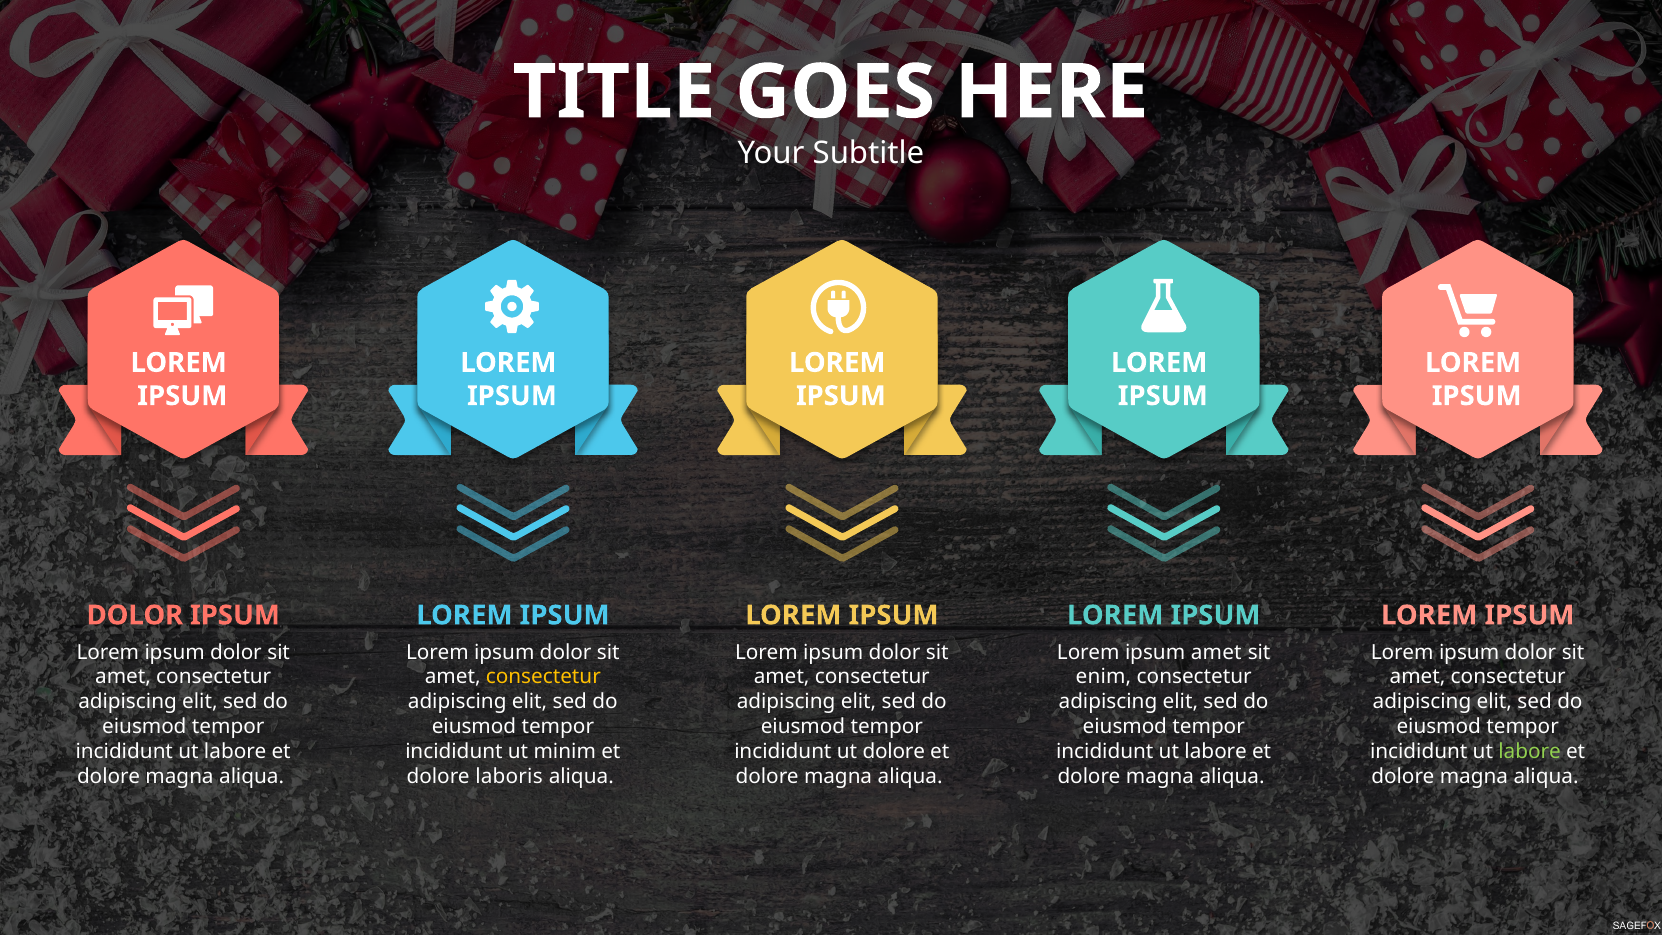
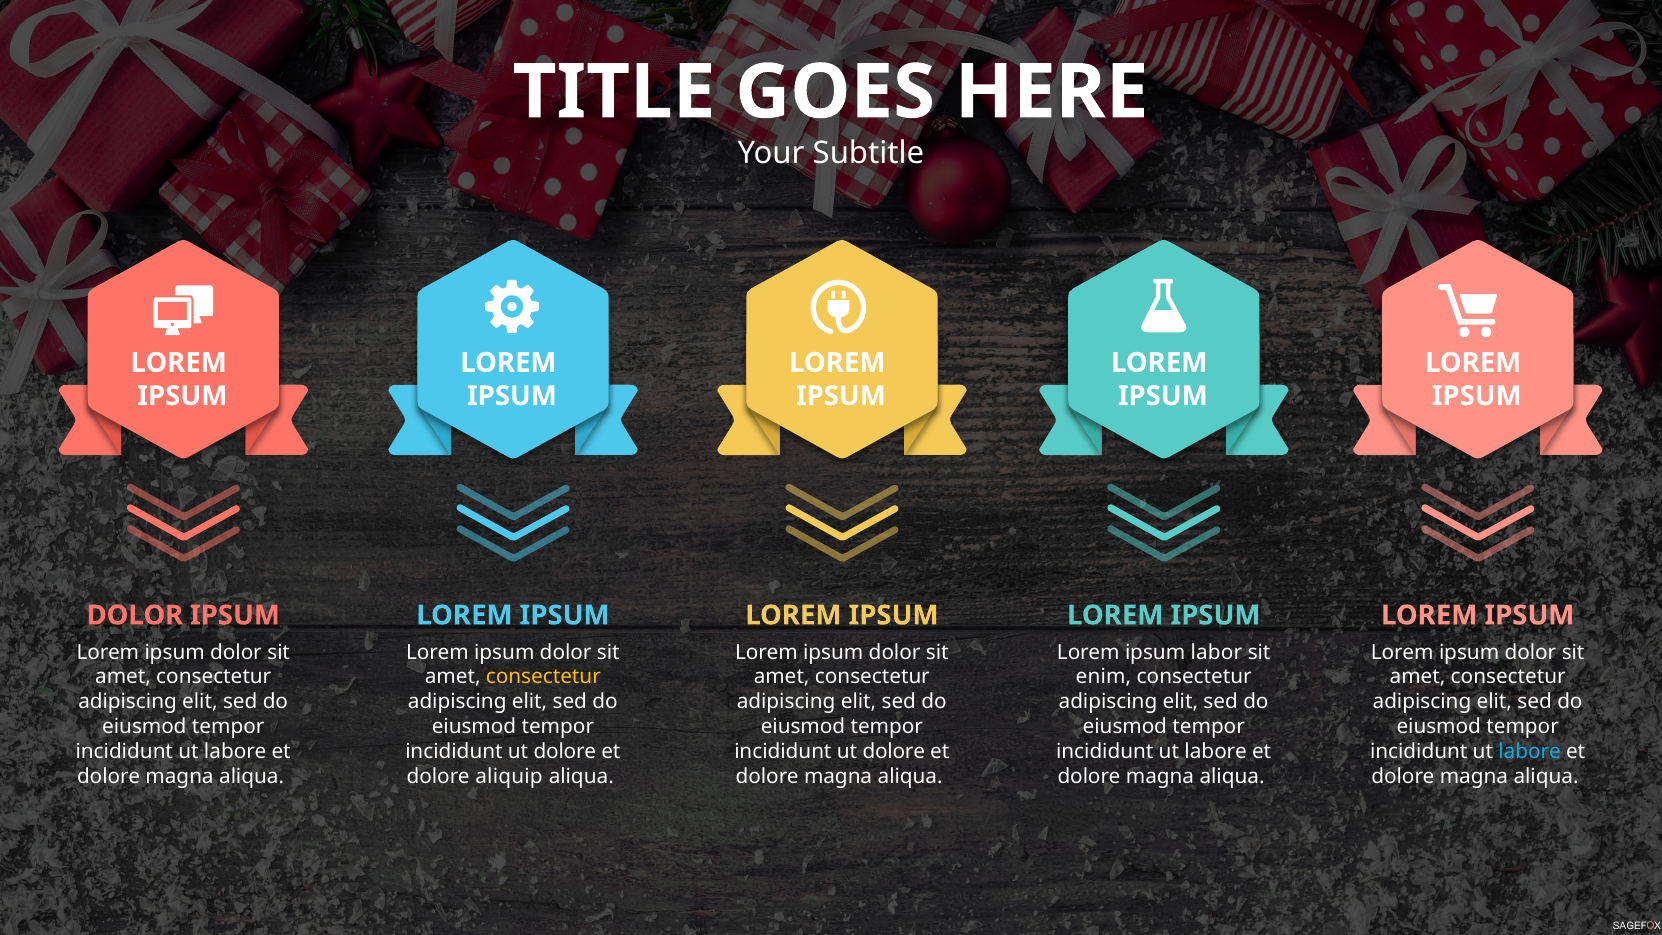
ipsum amet: amet -> labor (1216, 652)
minim: minim -> dolore (565, 752)
labore colour: light green -> light blue (1530, 752)
laboris: laboris -> aliquip (509, 777)
